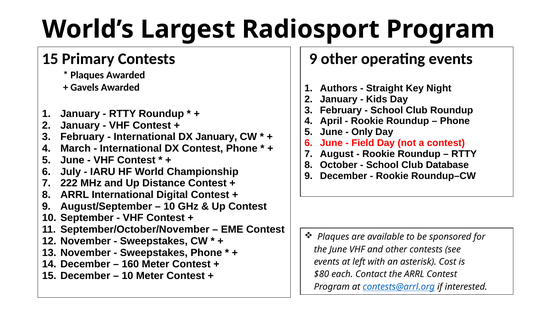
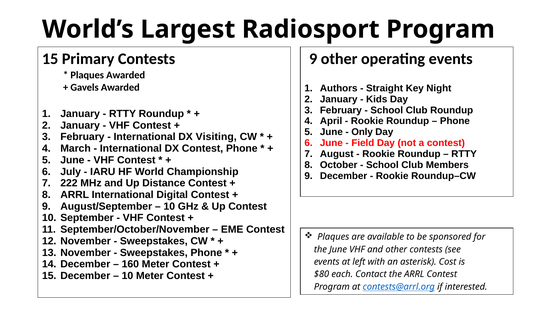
DX January: January -> Visiting (216, 137)
Database: Database -> Members (447, 165)
